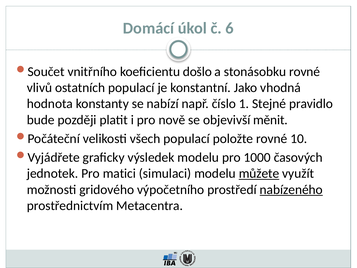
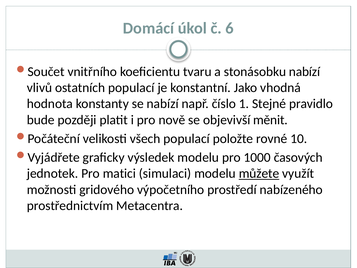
došlo: došlo -> tvaru (197, 72)
stonásobku rovné: rovné -> nabízí (305, 72)
nabízeného underline: present -> none (291, 189)
